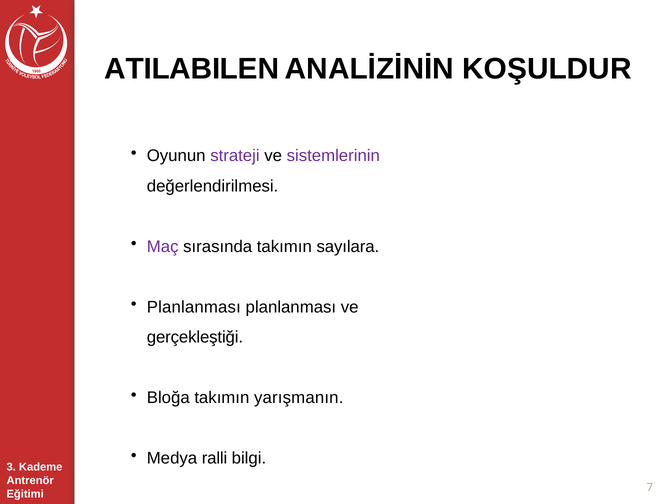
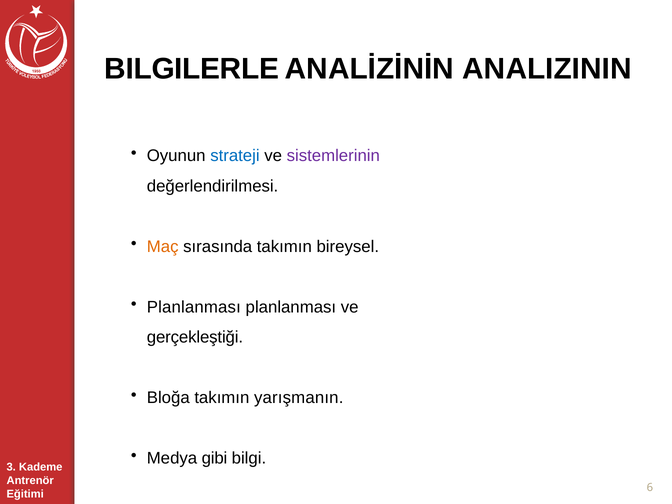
ATILABILEN: ATILABILEN -> BILGILERLE (192, 69)
KOŞULDUR: KOŞULDUR -> ANALIZININ (547, 69)
strateji colour: purple -> blue (235, 156)
Maç colour: purple -> orange (163, 247)
sayılara: sayılara -> bireysel (348, 247)
ralli: ralli -> gibi (215, 458)
7: 7 -> 6 (650, 487)
